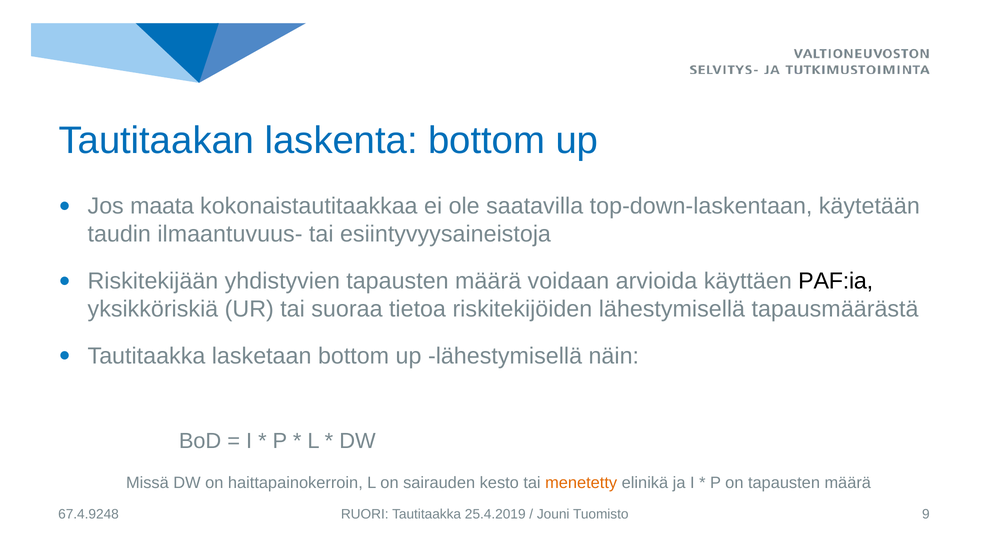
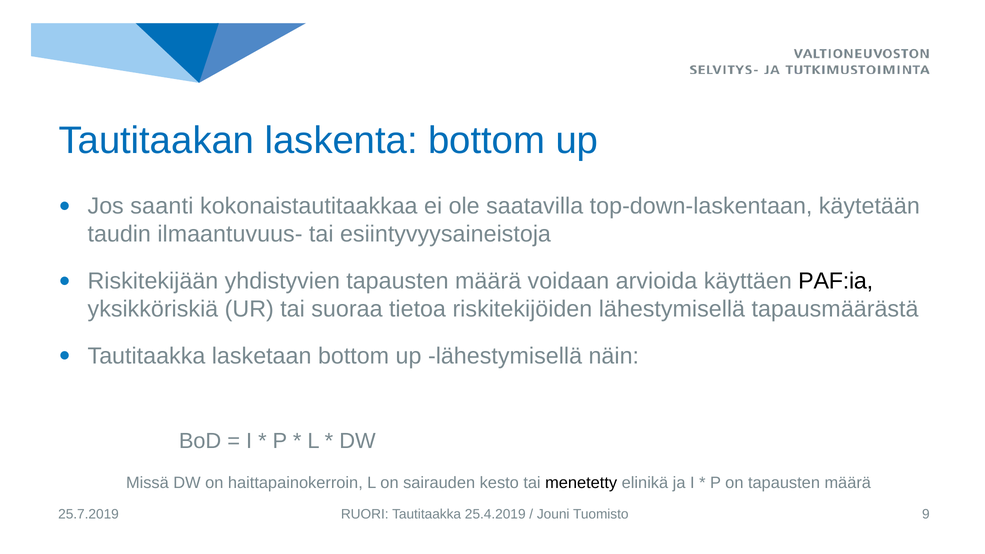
maata: maata -> saanti (162, 206)
menetetty colour: orange -> black (581, 483)
67.4.9248: 67.4.9248 -> 25.7.2019 (89, 514)
